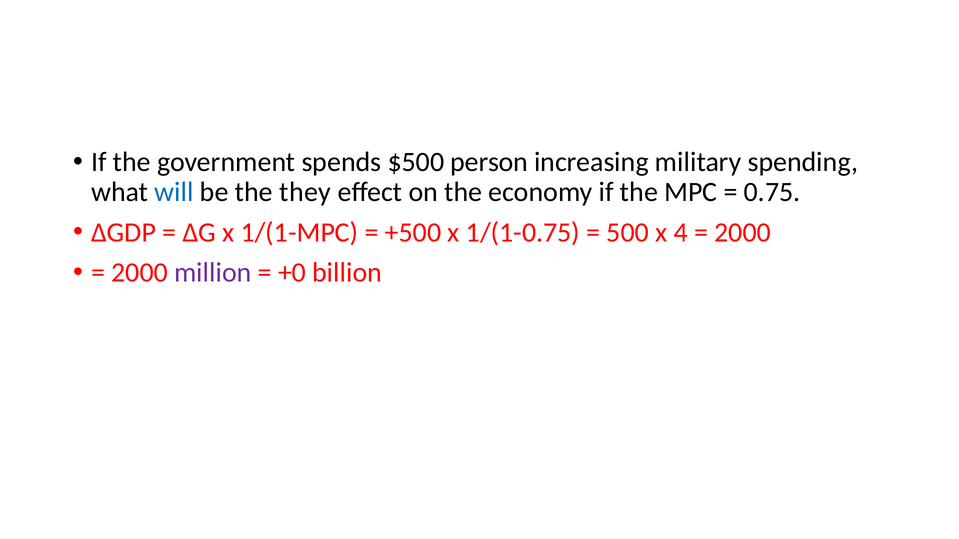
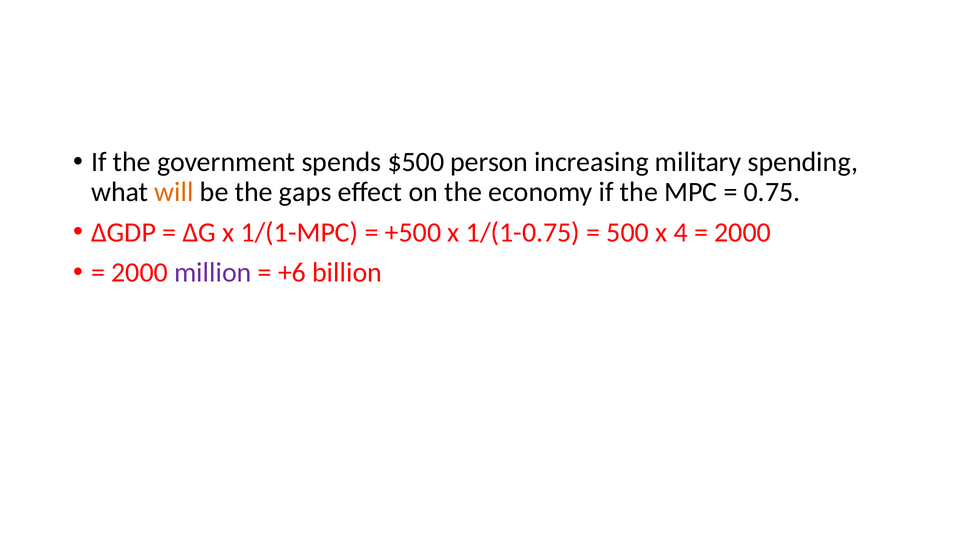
will colour: blue -> orange (174, 192)
they: they -> gaps (305, 192)
+0: +0 -> +6 (292, 273)
